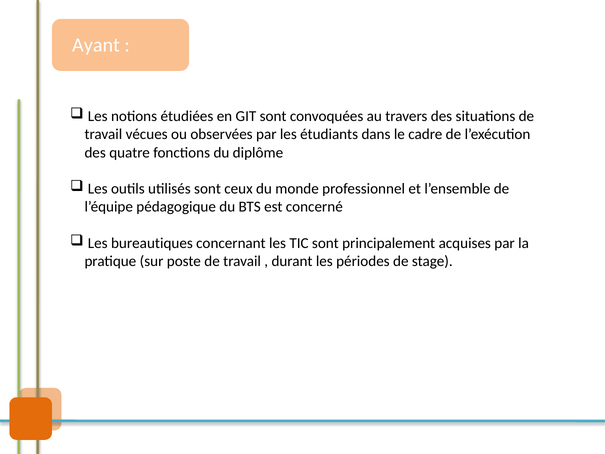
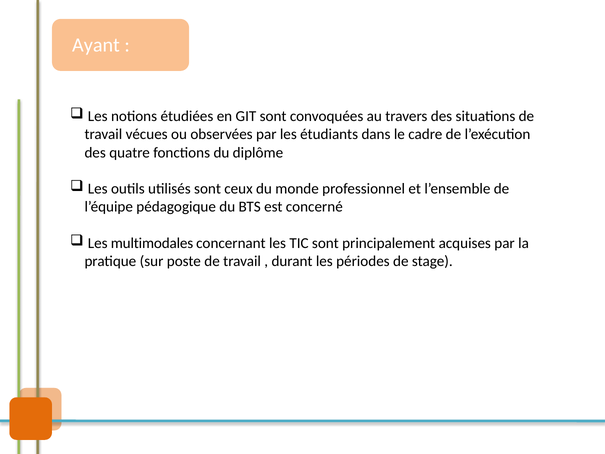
bureautiques: bureautiques -> multimodales (152, 243)
